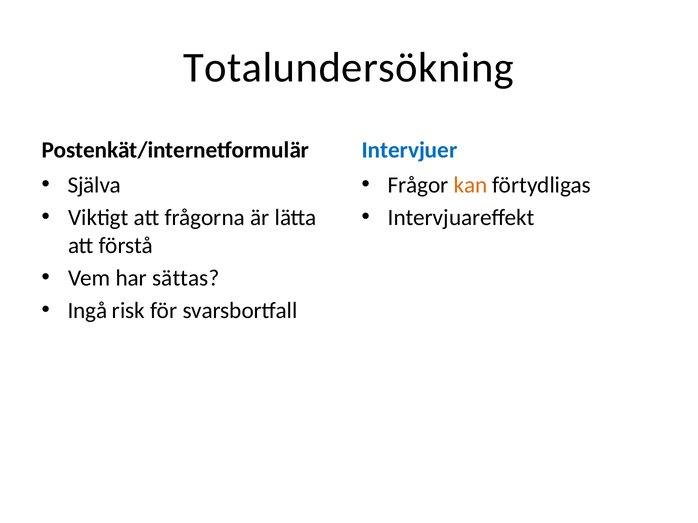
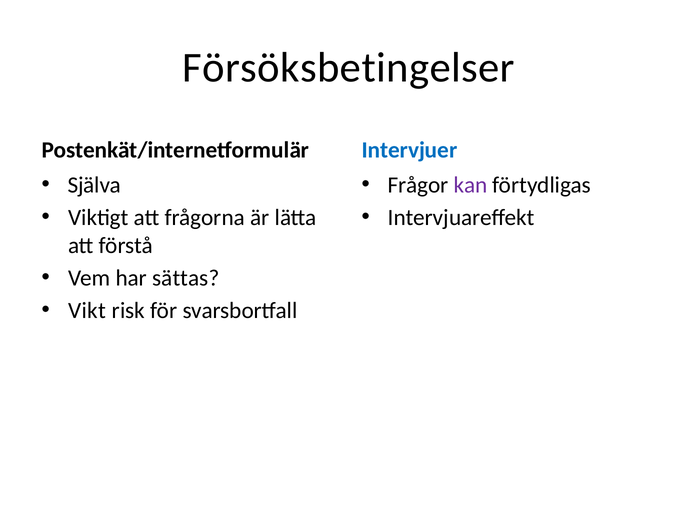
Totalundersökning: Totalundersökning -> Försöksbetingelser (349, 68)
kan colour: orange -> purple (470, 185)
Ingå: Ingå -> Vikt (87, 311)
